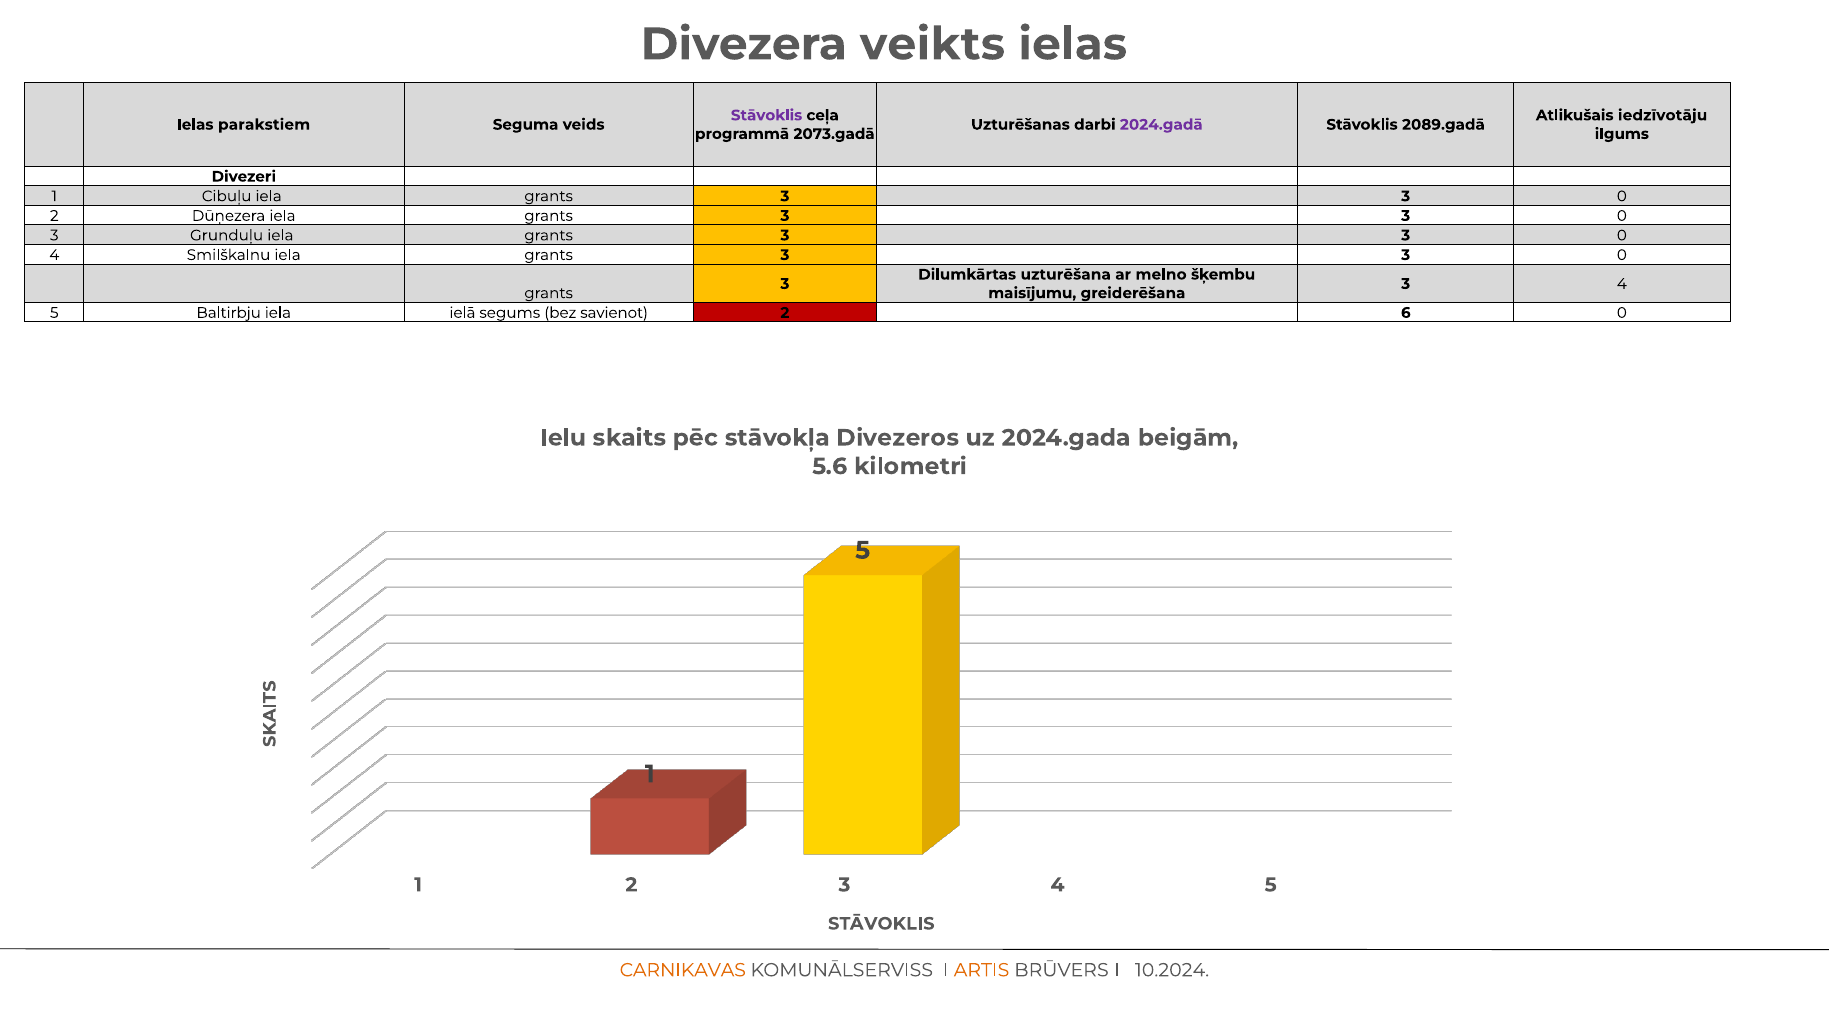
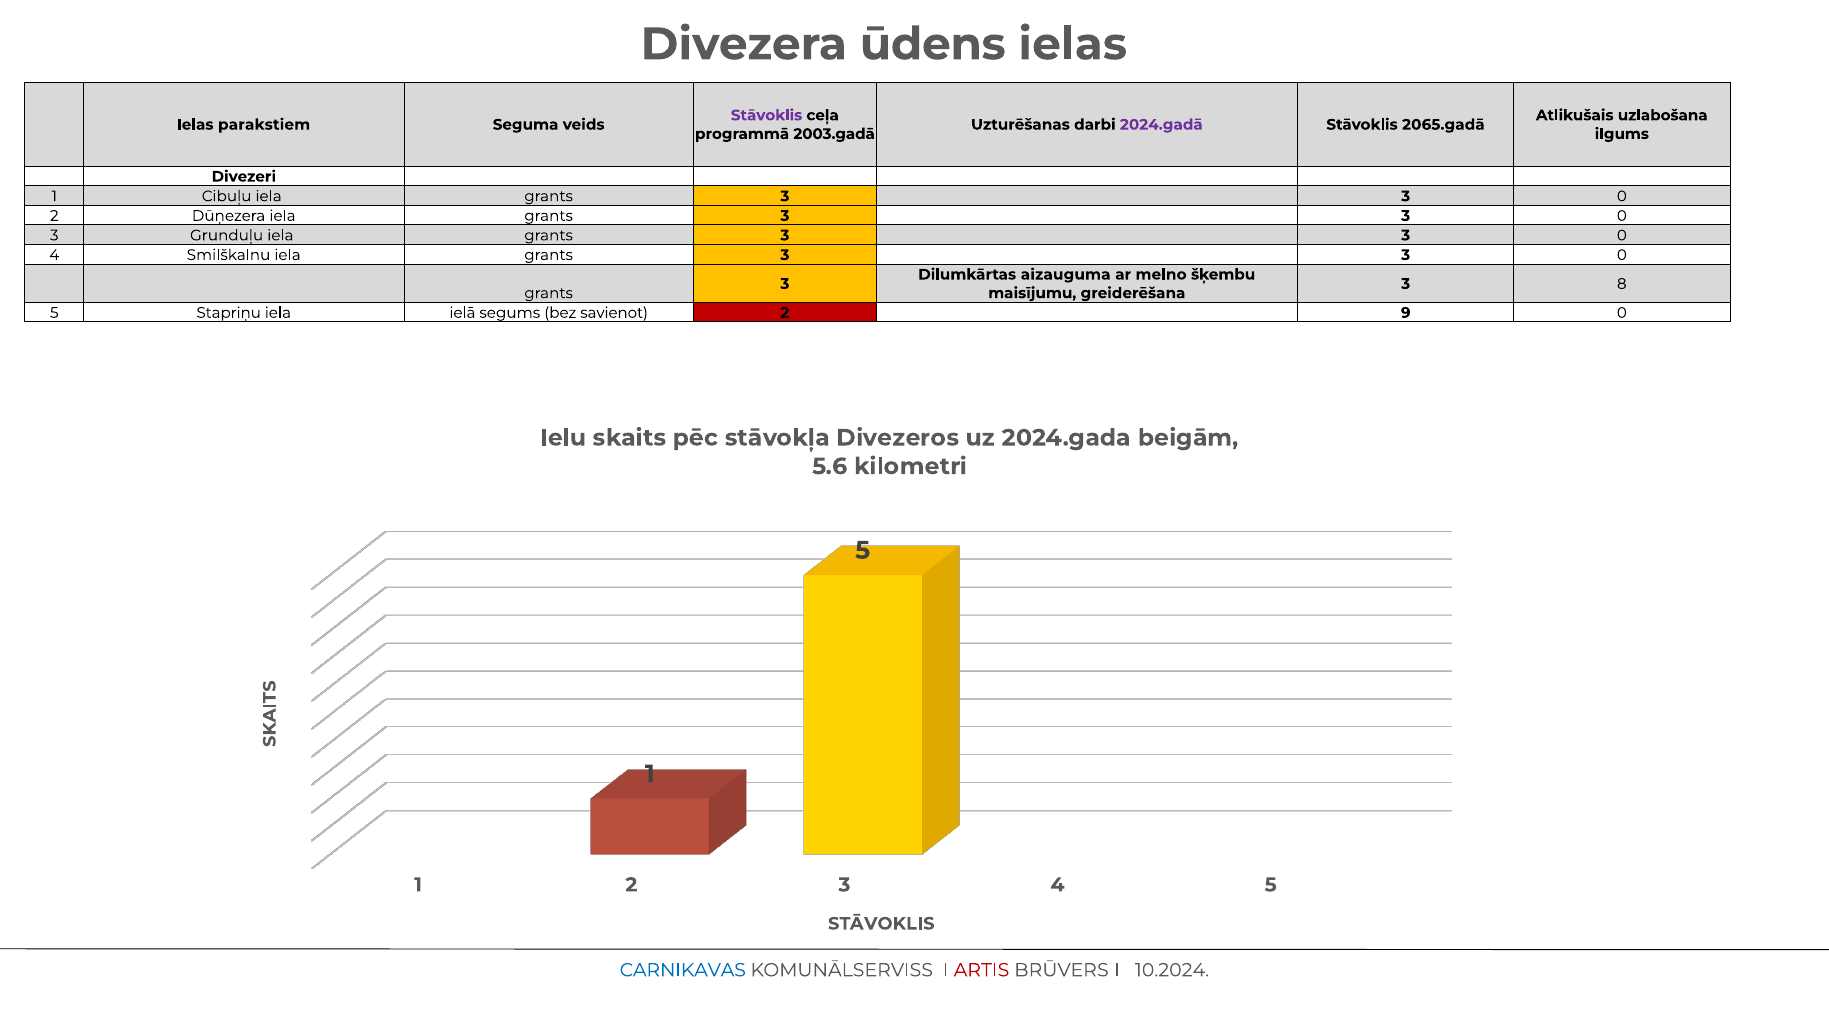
veikts: veikts -> ūdens (933, 44)
iedzīvotāju: iedzīvotāju -> uzlabošana (1663, 115)
2089.gadā: 2089.gadā -> 2065.gadā (1443, 125)
2073.gadā: 2073.gadā -> 2003.gadā (834, 134)
uzturēšana: uzturēšana -> aizauguma (1066, 274)
4: 4 -> 8 (1622, 284)
Baltirbju: Baltirbju -> Stapriņu (229, 313)
6: 6 -> 9 (1406, 313)
CARNIKAVAS colour: orange -> blue (683, 970)
ARTIS colour: orange -> red (982, 970)
